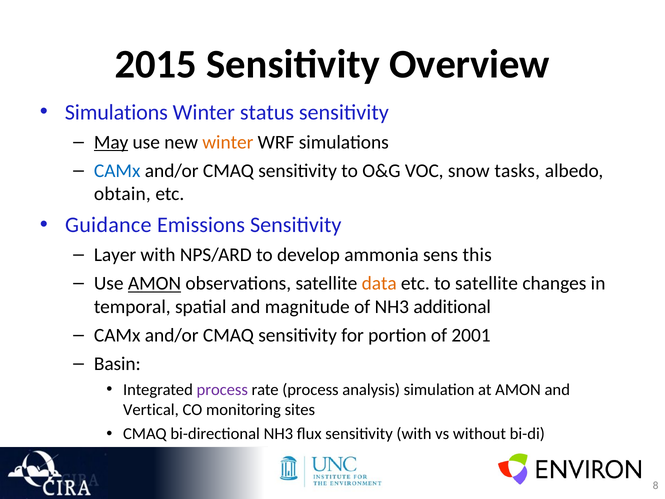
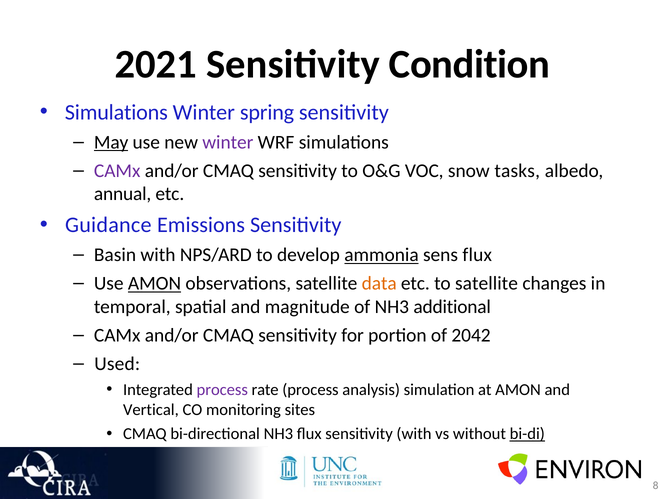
2015: 2015 -> 2021 (156, 64)
Overview: Overview -> Condition (470, 64)
status: status -> spring (267, 112)
winter colour: orange -> purple (228, 142)
CAMx colour: blue -> purple (117, 171)
obtain: obtain -> annual (123, 194)
Layer: Layer -> Basin (115, 255)
ammonia underline: none -> present (381, 255)
sens this: this -> flux (477, 255)
2001: 2001 -> 2042 (471, 335)
Basin: Basin -> Used (117, 364)
bi-di underline: none -> present (527, 434)
